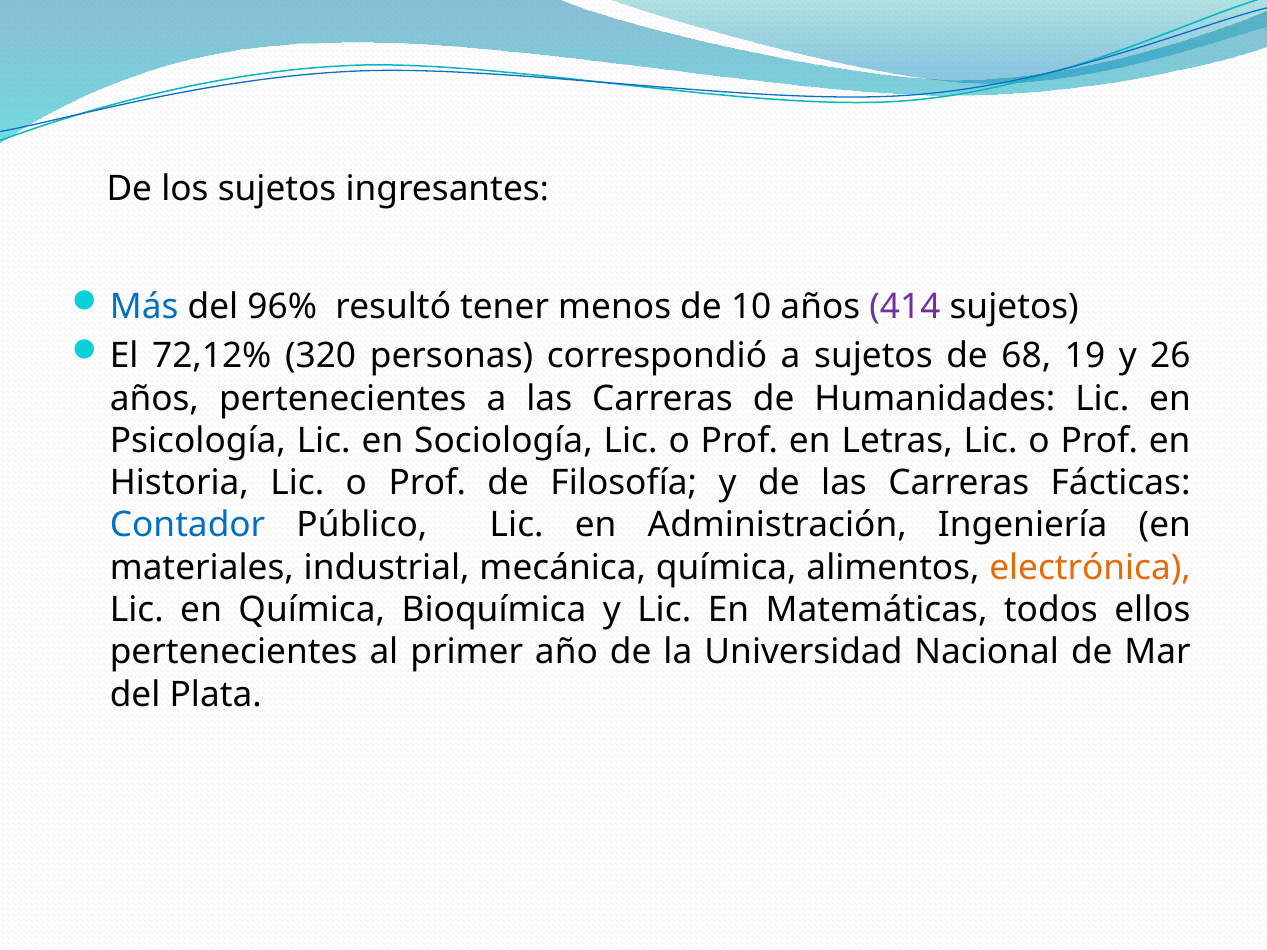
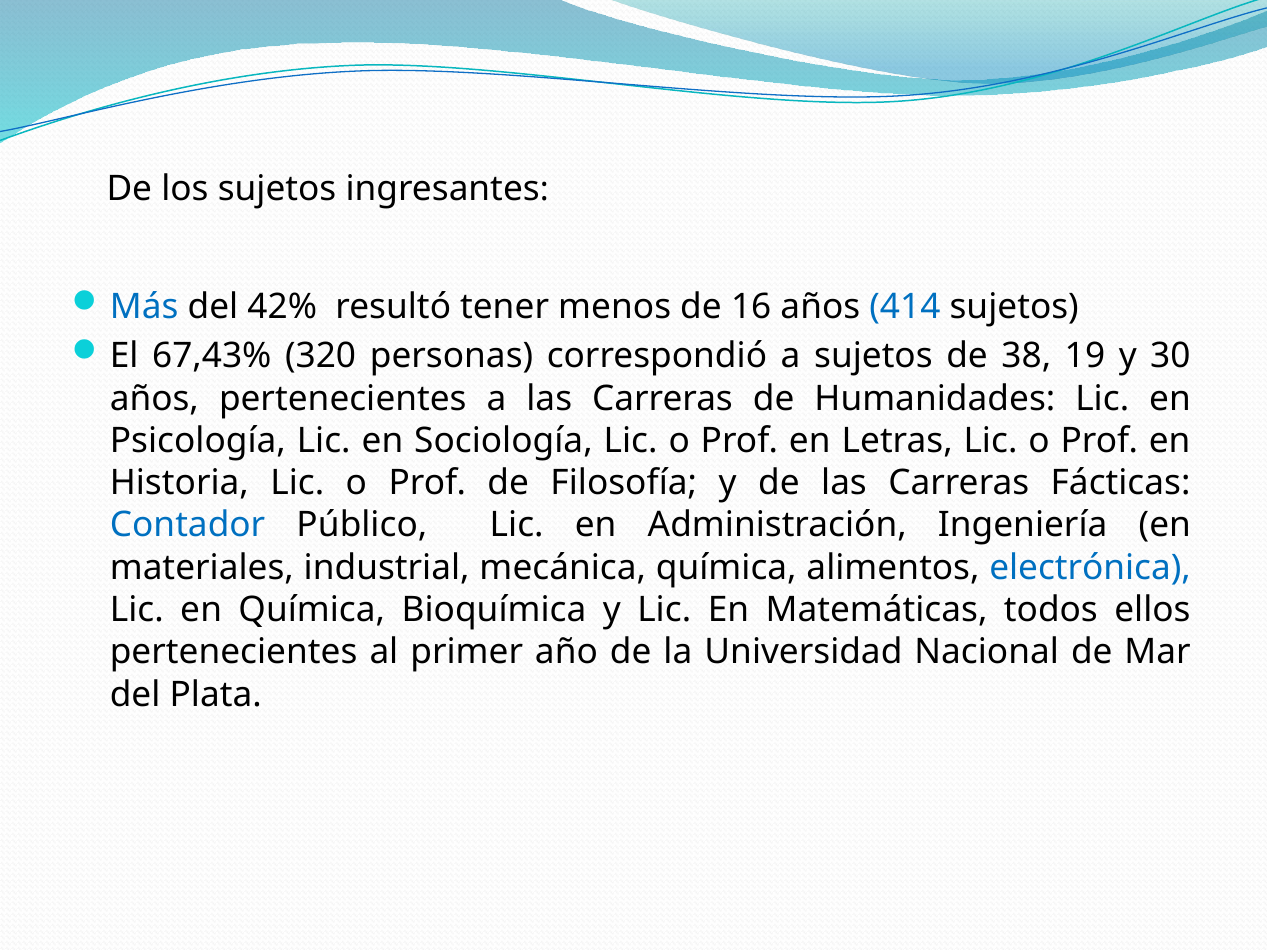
96%: 96% -> 42% (282, 307)
10: 10 -> 16 (751, 307)
414 colour: purple -> blue (905, 307)
72,12%: 72,12% -> 67,43% (212, 356)
68: 68 -> 38 (1026, 356)
26: 26 -> 30 (1170, 356)
electrónica colour: orange -> blue (1090, 568)
